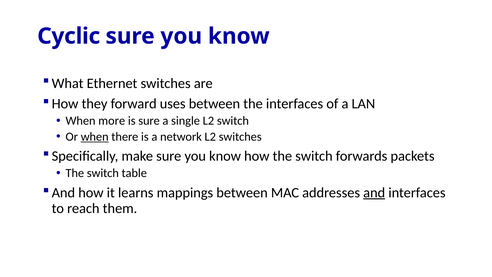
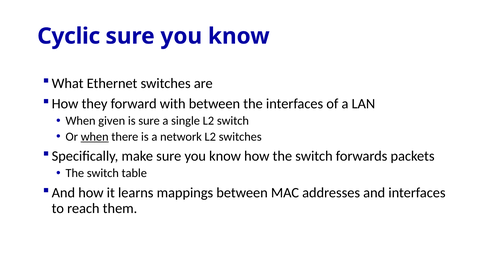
uses: uses -> with (173, 104)
more: more -> given (112, 121)
and underline: present -> none (374, 193)
